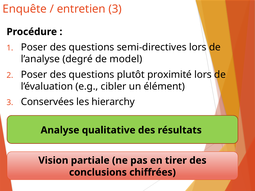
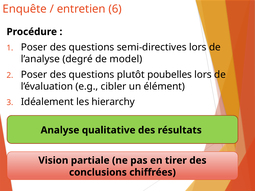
entretien 3: 3 -> 6 (115, 9)
proximité: proximité -> poubelles (170, 75)
Conservées: Conservées -> Idéalement (47, 102)
